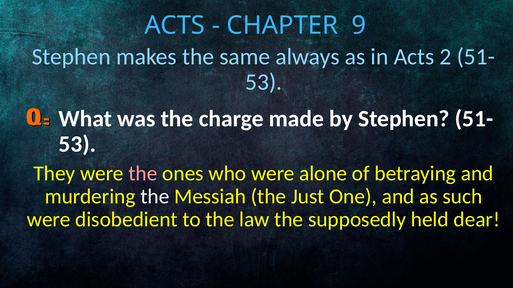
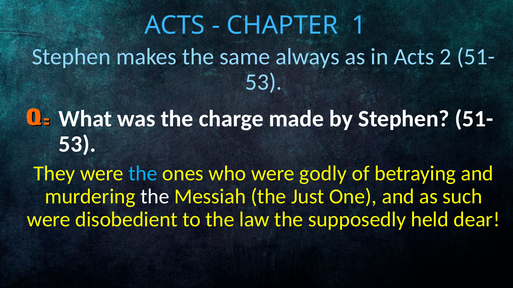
9: 9 -> 1 (359, 25)
the colour: pink -> light blue (143, 174)
alone: alone -> godly (323, 174)
